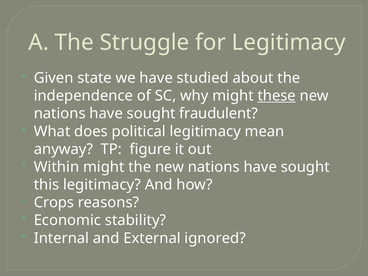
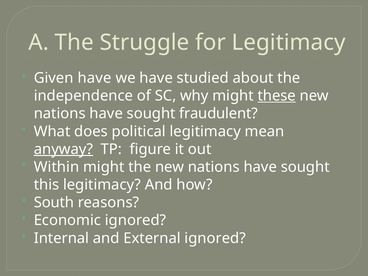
Given state: state -> have (94, 78)
anyway underline: none -> present (63, 149)
Crops: Crops -> South (54, 203)
Economic stability: stability -> ignored (136, 220)
